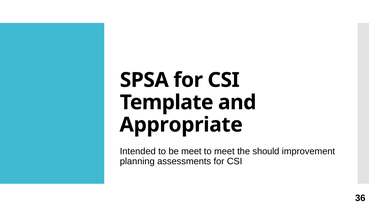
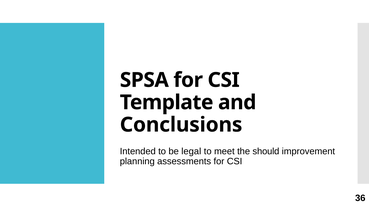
Appropriate: Appropriate -> Conclusions (181, 125)
be meet: meet -> legal (191, 152)
